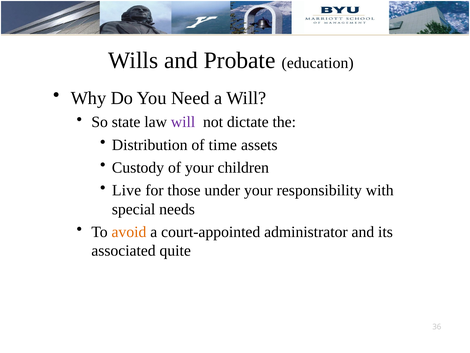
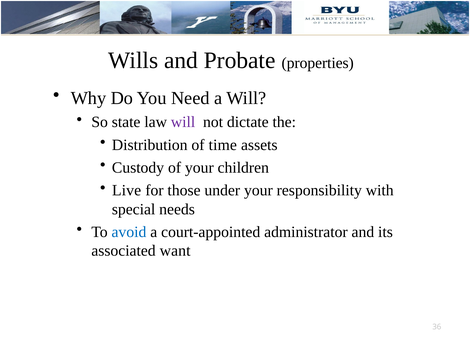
education: education -> properties (318, 63)
avoid colour: orange -> blue (129, 232)
quite: quite -> want (175, 250)
